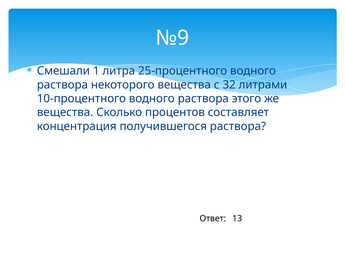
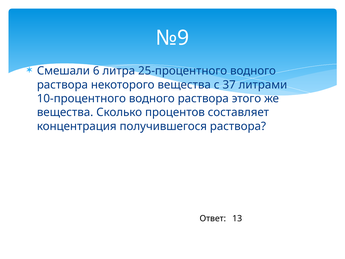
1: 1 -> 6 (96, 71)
32: 32 -> 37 (229, 85)
